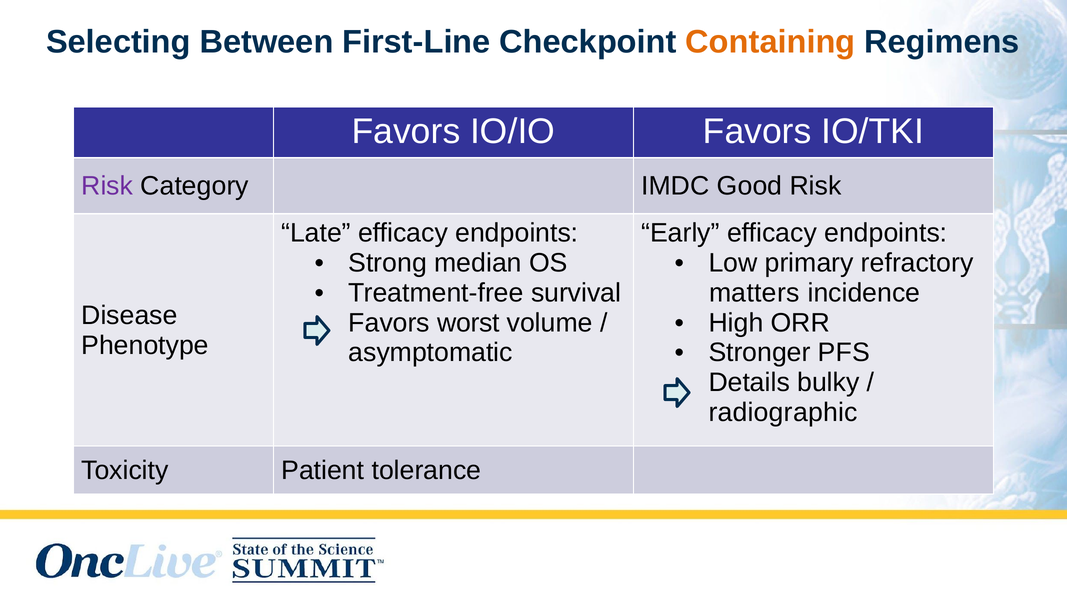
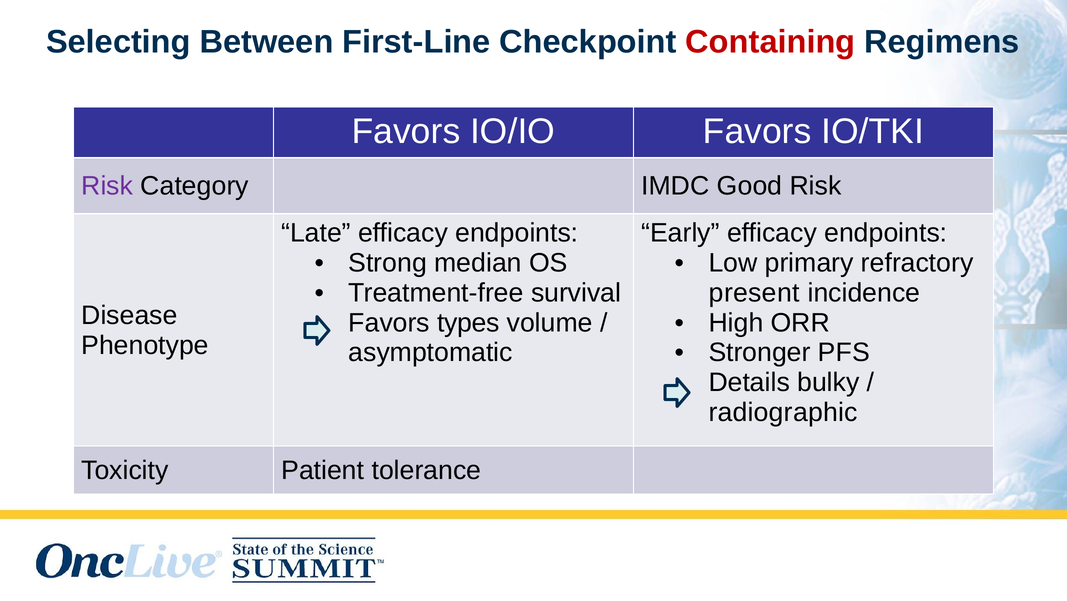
Containing colour: orange -> red (770, 42)
matters: matters -> present (754, 293)
worst: worst -> types (468, 323)
